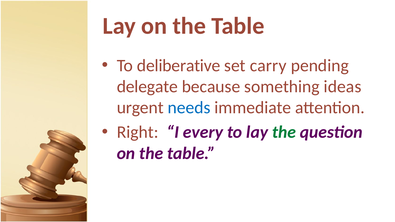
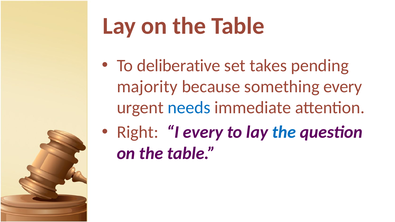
carry: carry -> takes (268, 66)
delegate: delegate -> majority (147, 87)
something ideas: ideas -> every (343, 87)
the colour: green -> blue (284, 132)
